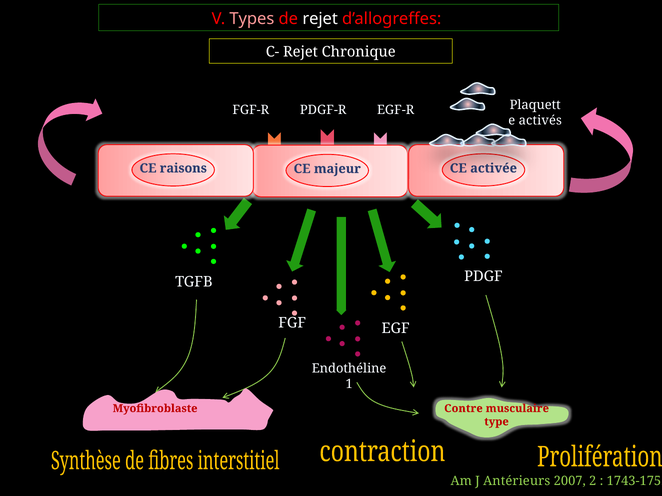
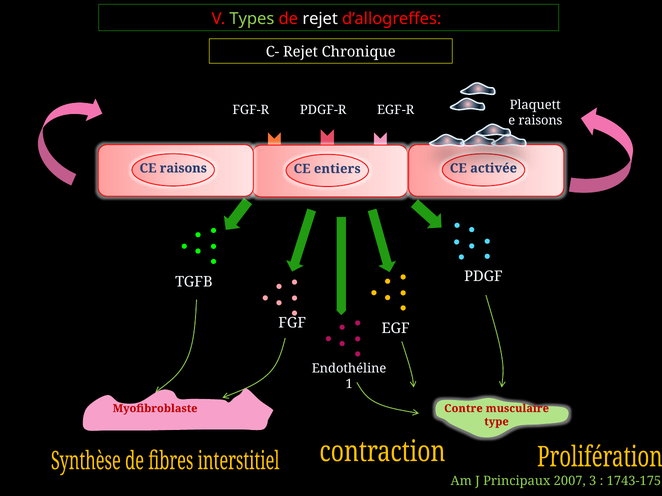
Types colour: pink -> light green (252, 19)
activés: activés -> raisons (540, 120)
majeur: majeur -> entiers (337, 169)
Antérieurs: Antérieurs -> Principaux (517, 482)
2: 2 -> 3 (593, 482)
